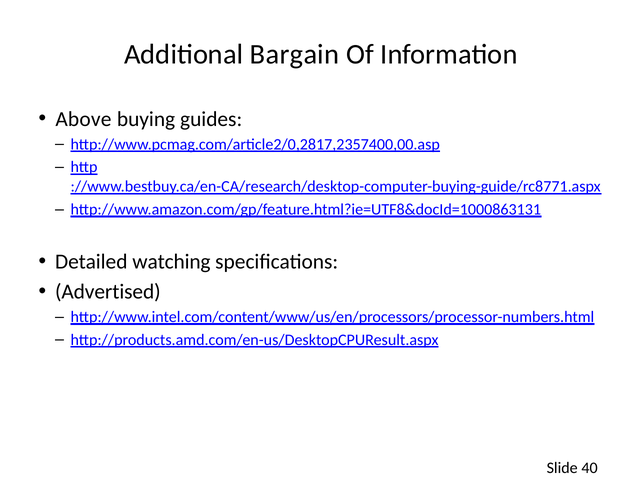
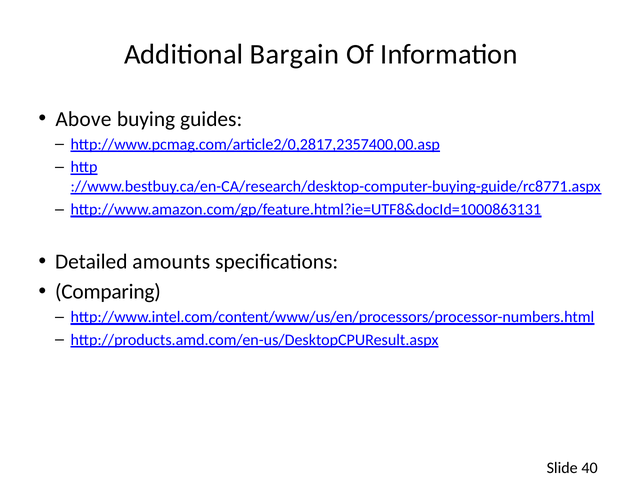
watching: watching -> amounts (171, 262)
Advertised: Advertised -> Comparing (108, 292)
